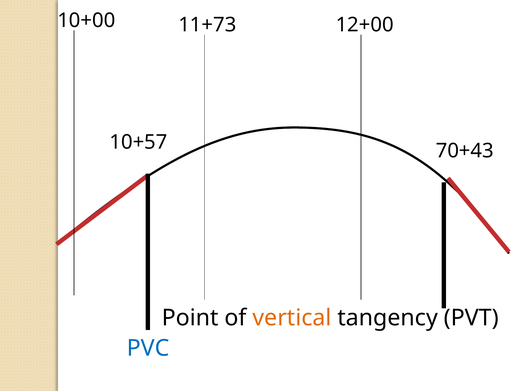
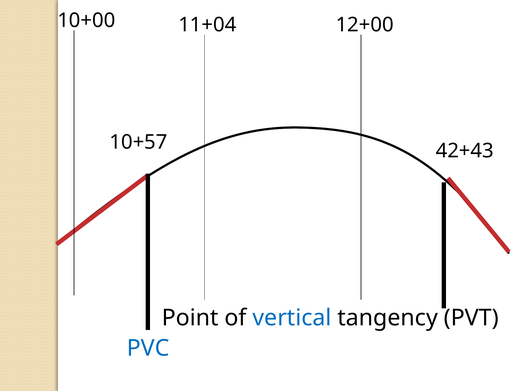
11+73: 11+73 -> 11+04 (207, 25)
70+43: 70+43 -> 42+43 (465, 151)
vertical colour: orange -> blue (292, 318)
